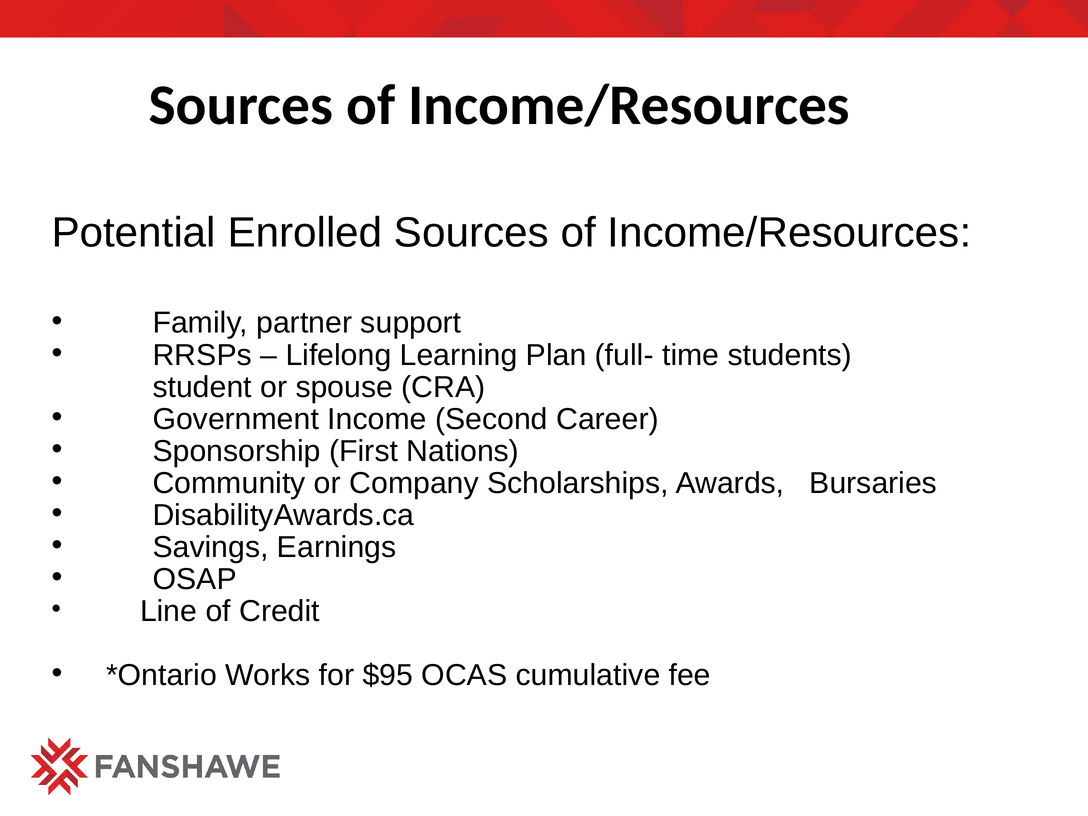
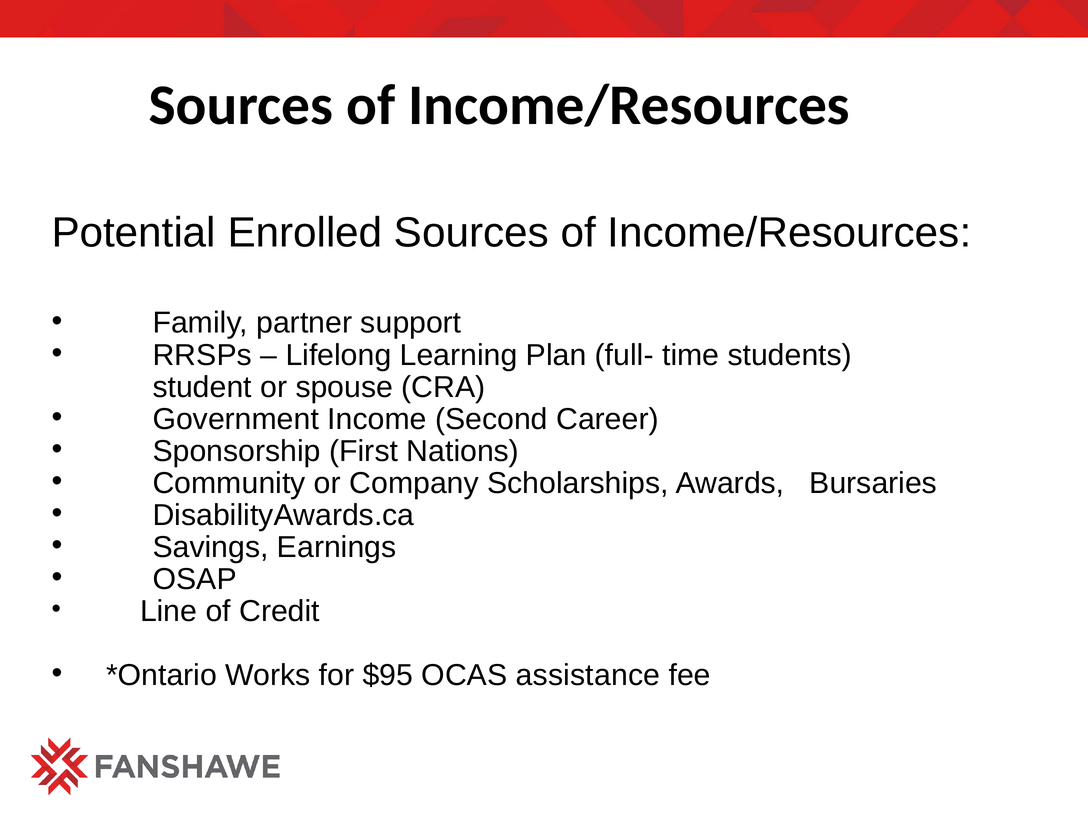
cumulative: cumulative -> assistance (588, 675)
